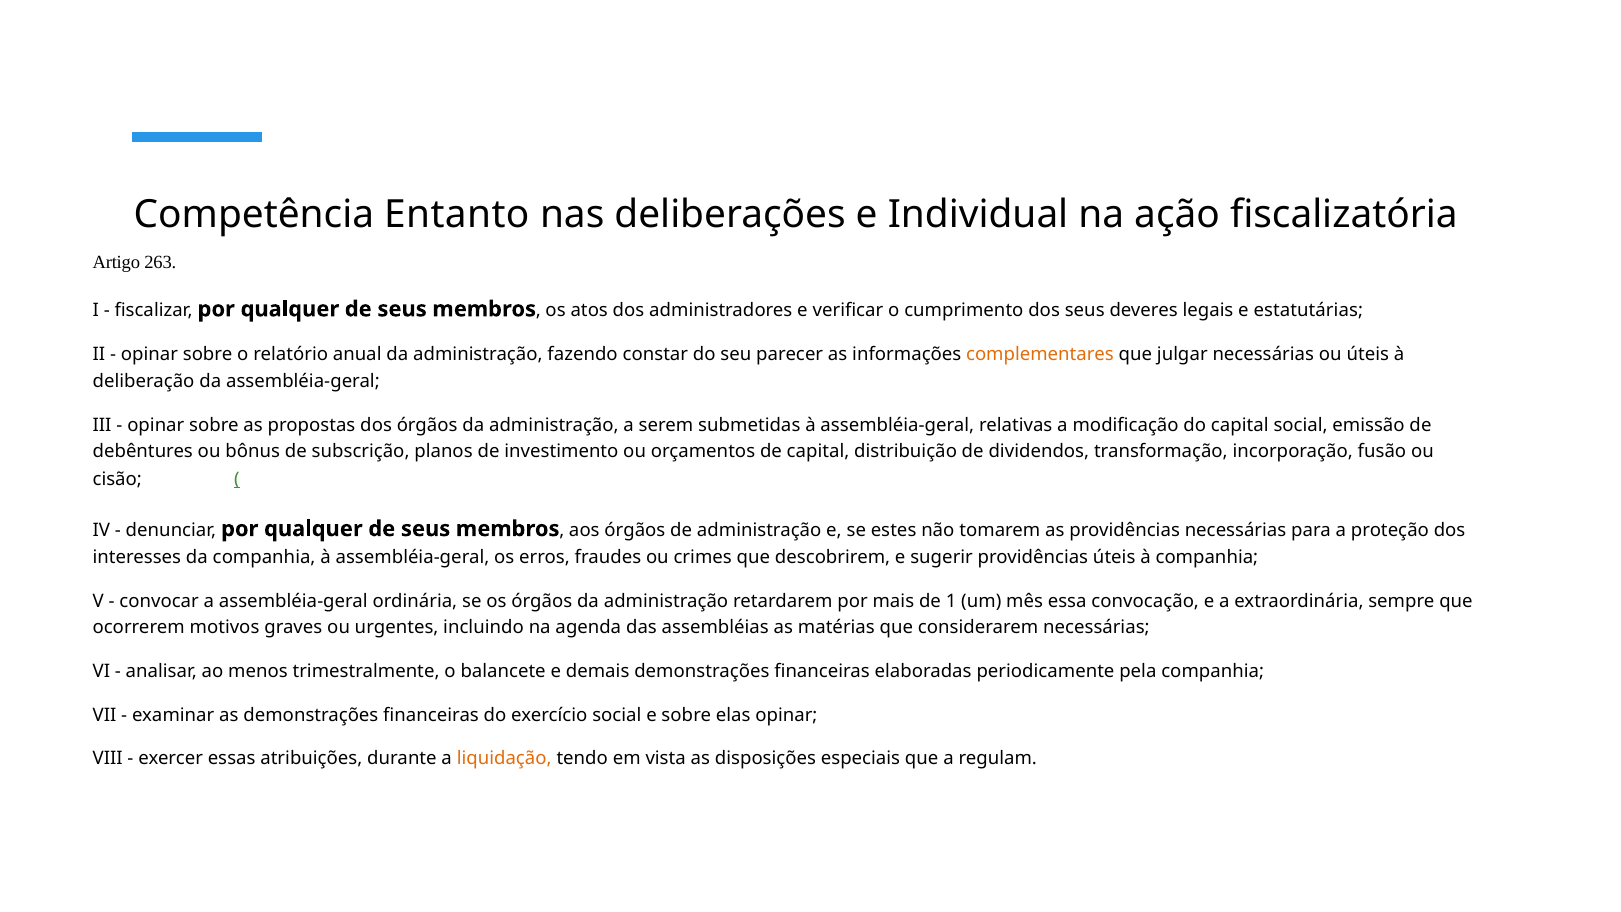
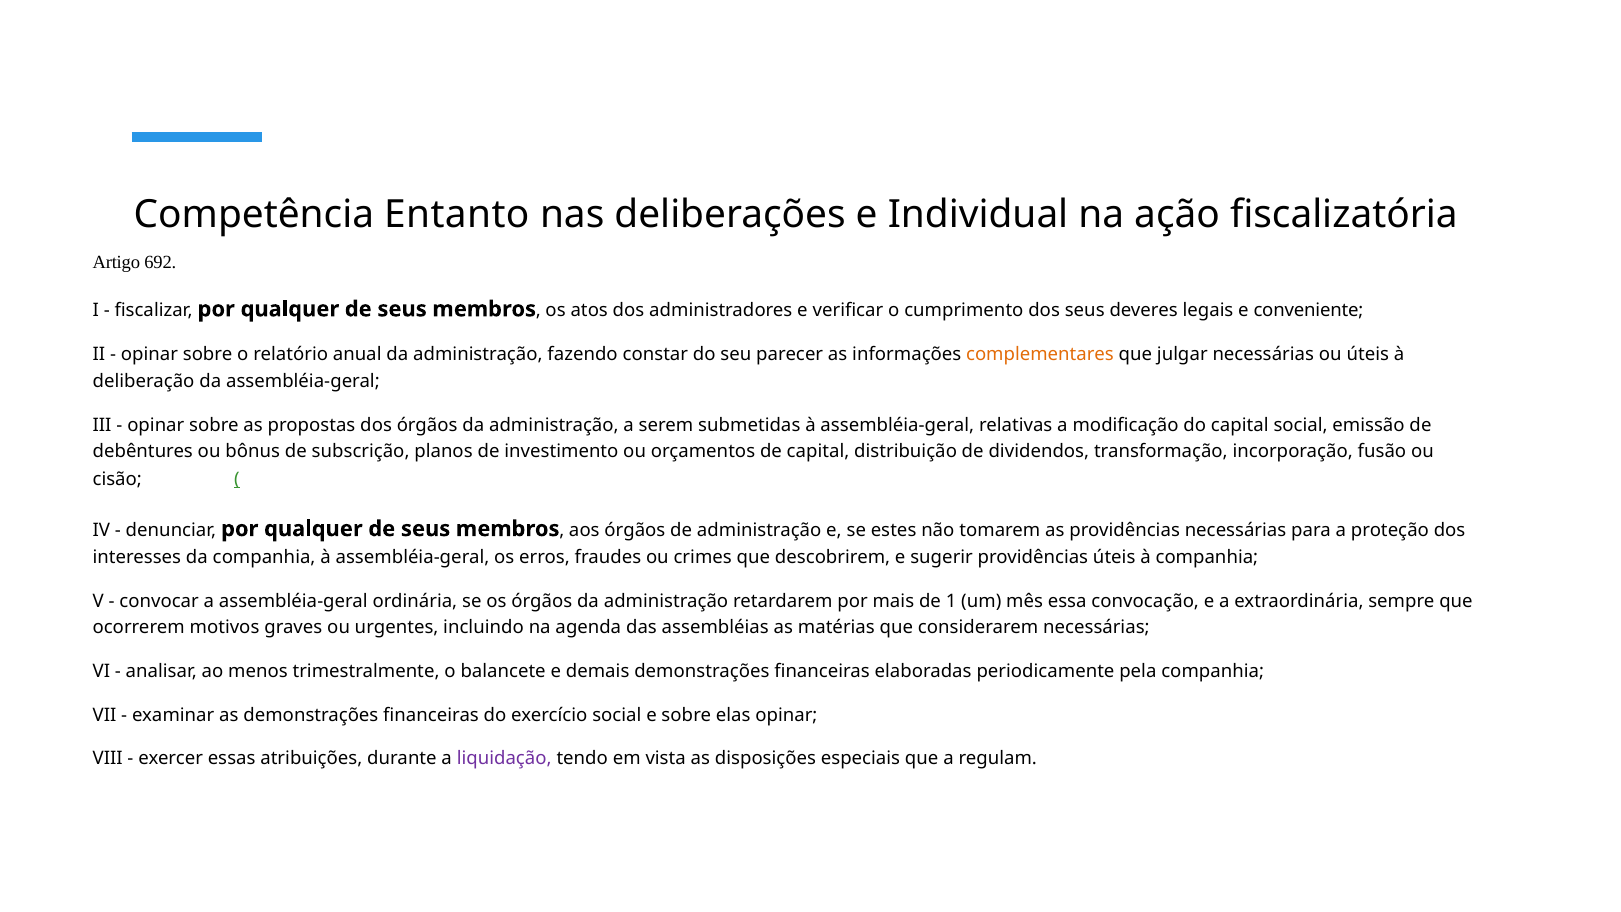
263: 263 -> 692 (160, 262)
estatutárias: estatutárias -> conveniente (1308, 310)
liquidação colour: orange -> purple (504, 759)
